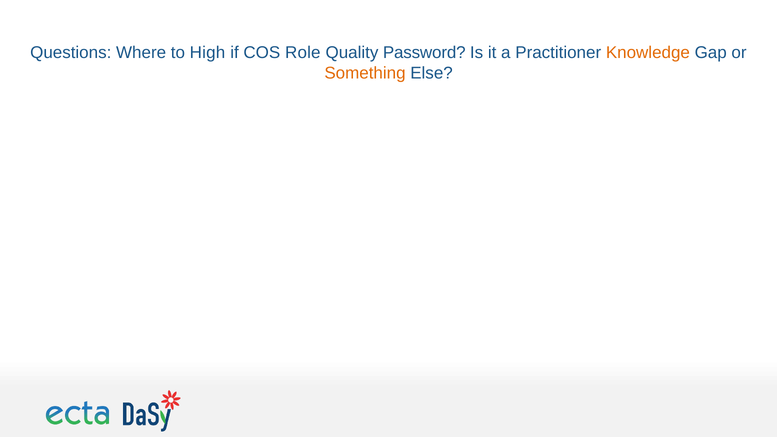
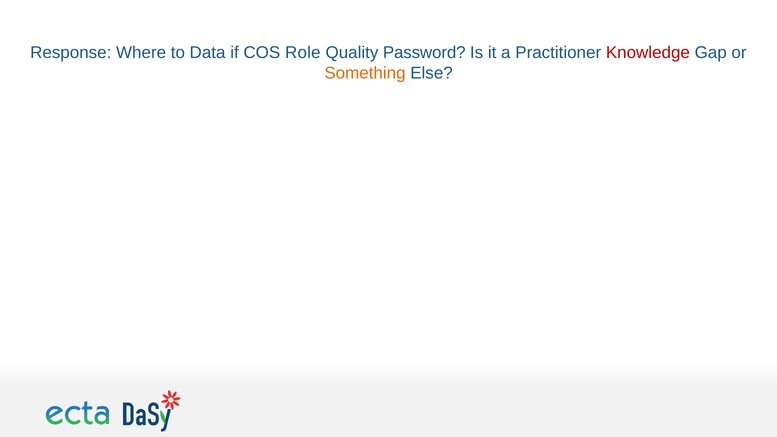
Questions: Questions -> Response (71, 53)
High: High -> Data (208, 53)
Knowledge colour: orange -> red (648, 53)
